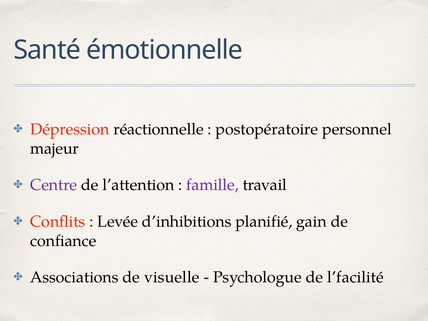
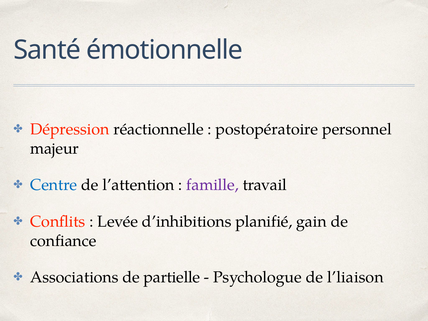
Centre colour: purple -> blue (54, 185)
visuelle: visuelle -> partielle (172, 277)
l’facilité: l’facilité -> l’liaison (355, 277)
